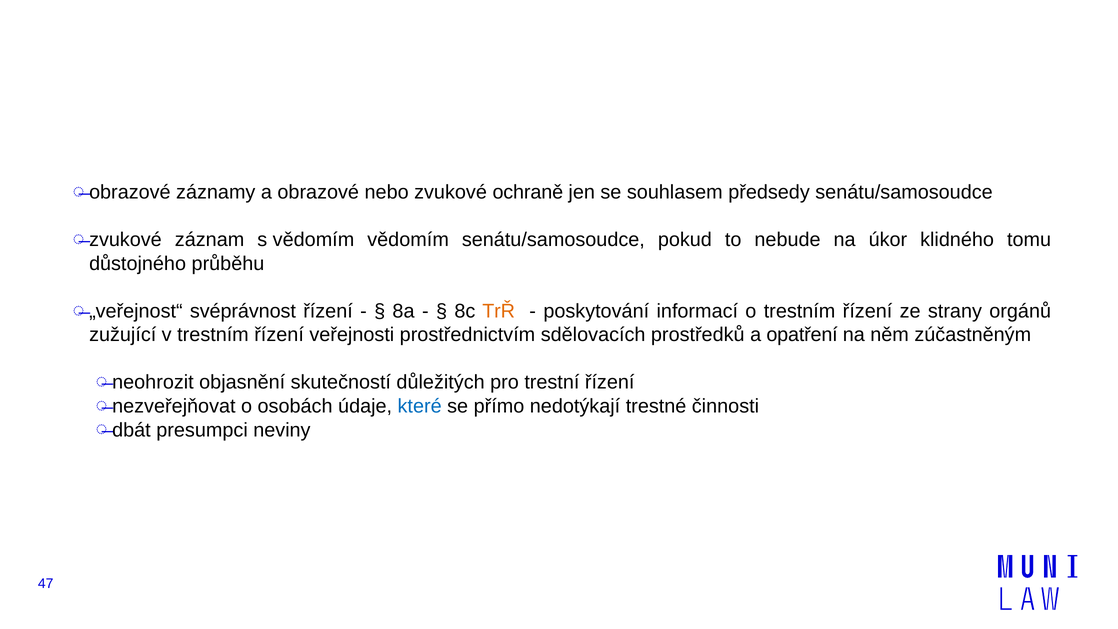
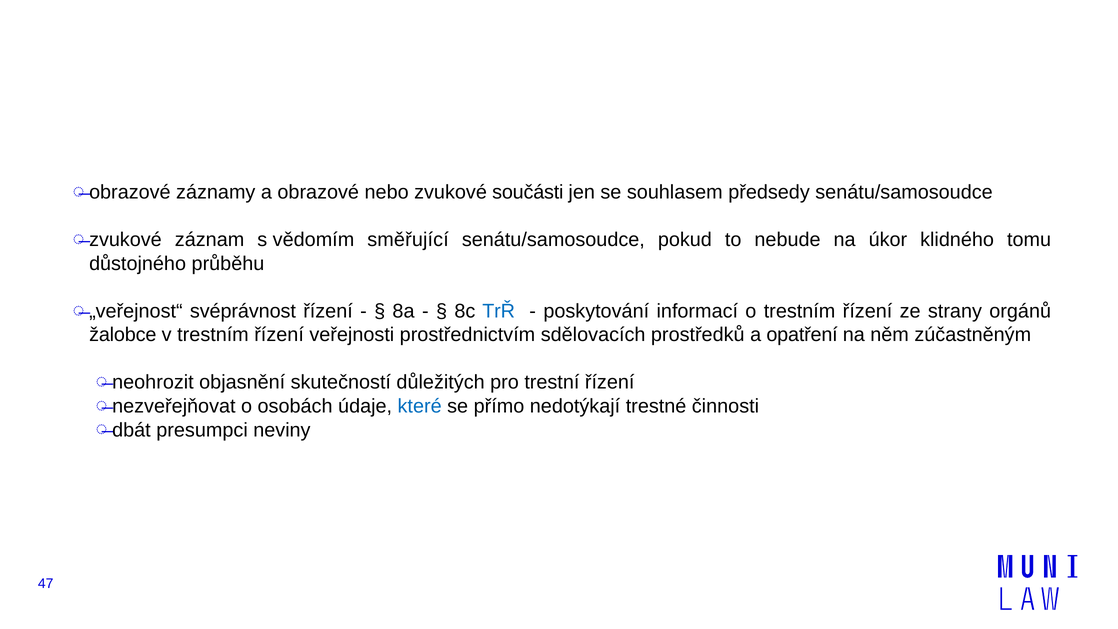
ochraně: ochraně -> součásti (528, 192)
vědomím vědomím: vědomím -> směřující (408, 240)
TrŘ colour: orange -> blue (499, 311)
zužující: zužující -> žalobce (123, 335)
